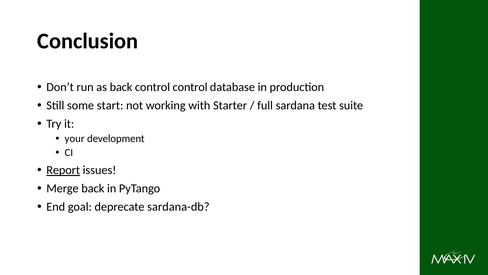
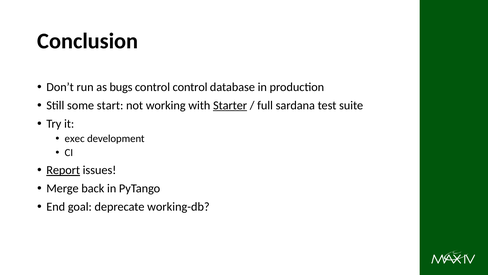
as back: back -> bugs (121, 87)
Starter underline: none -> present (230, 105)
your: your -> exec (75, 138)
sardana-db: sardana-db -> working-db (178, 206)
